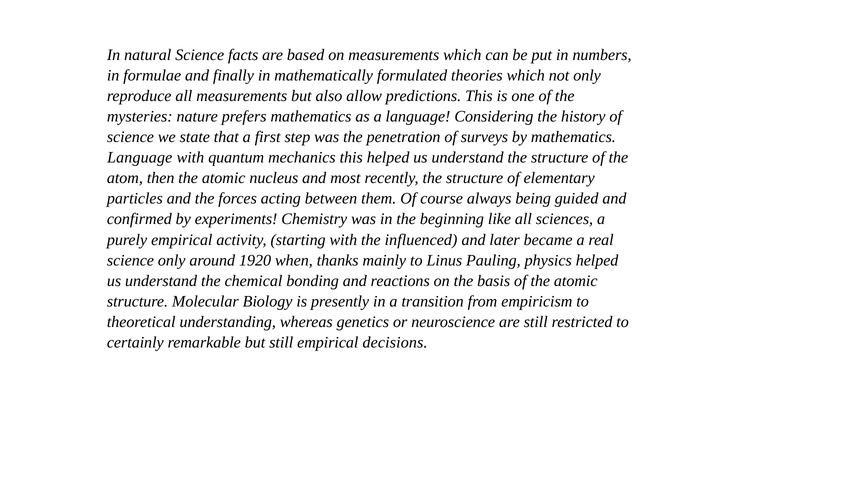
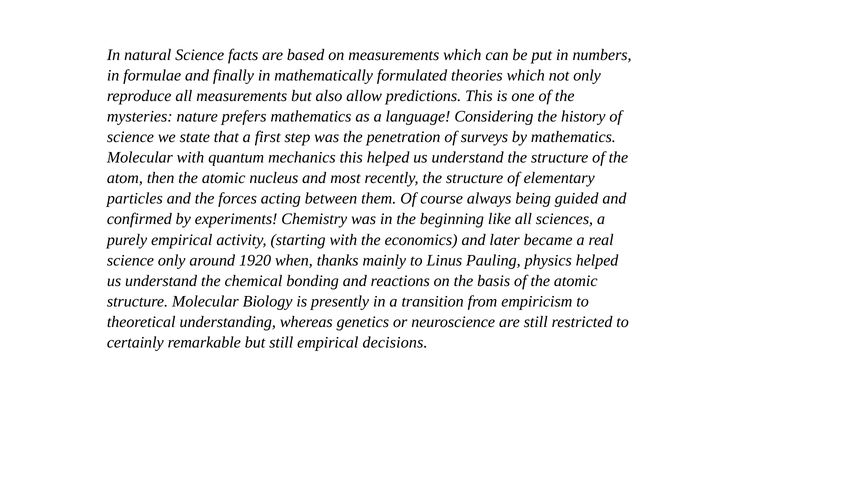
Language: Language -> Molecular (140, 158)
influenced: influenced -> economics (421, 240)
